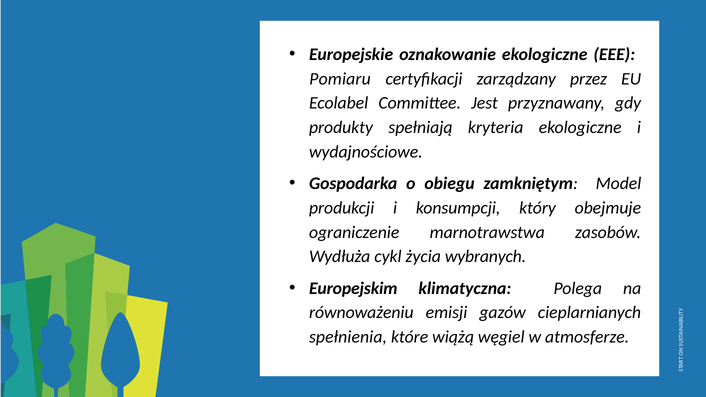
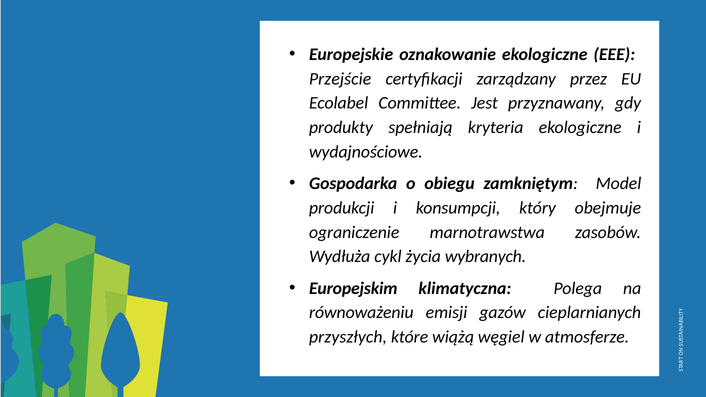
Pomiaru: Pomiaru -> Przejście (340, 79)
spełnienia: spełnienia -> przyszłych (348, 337)
